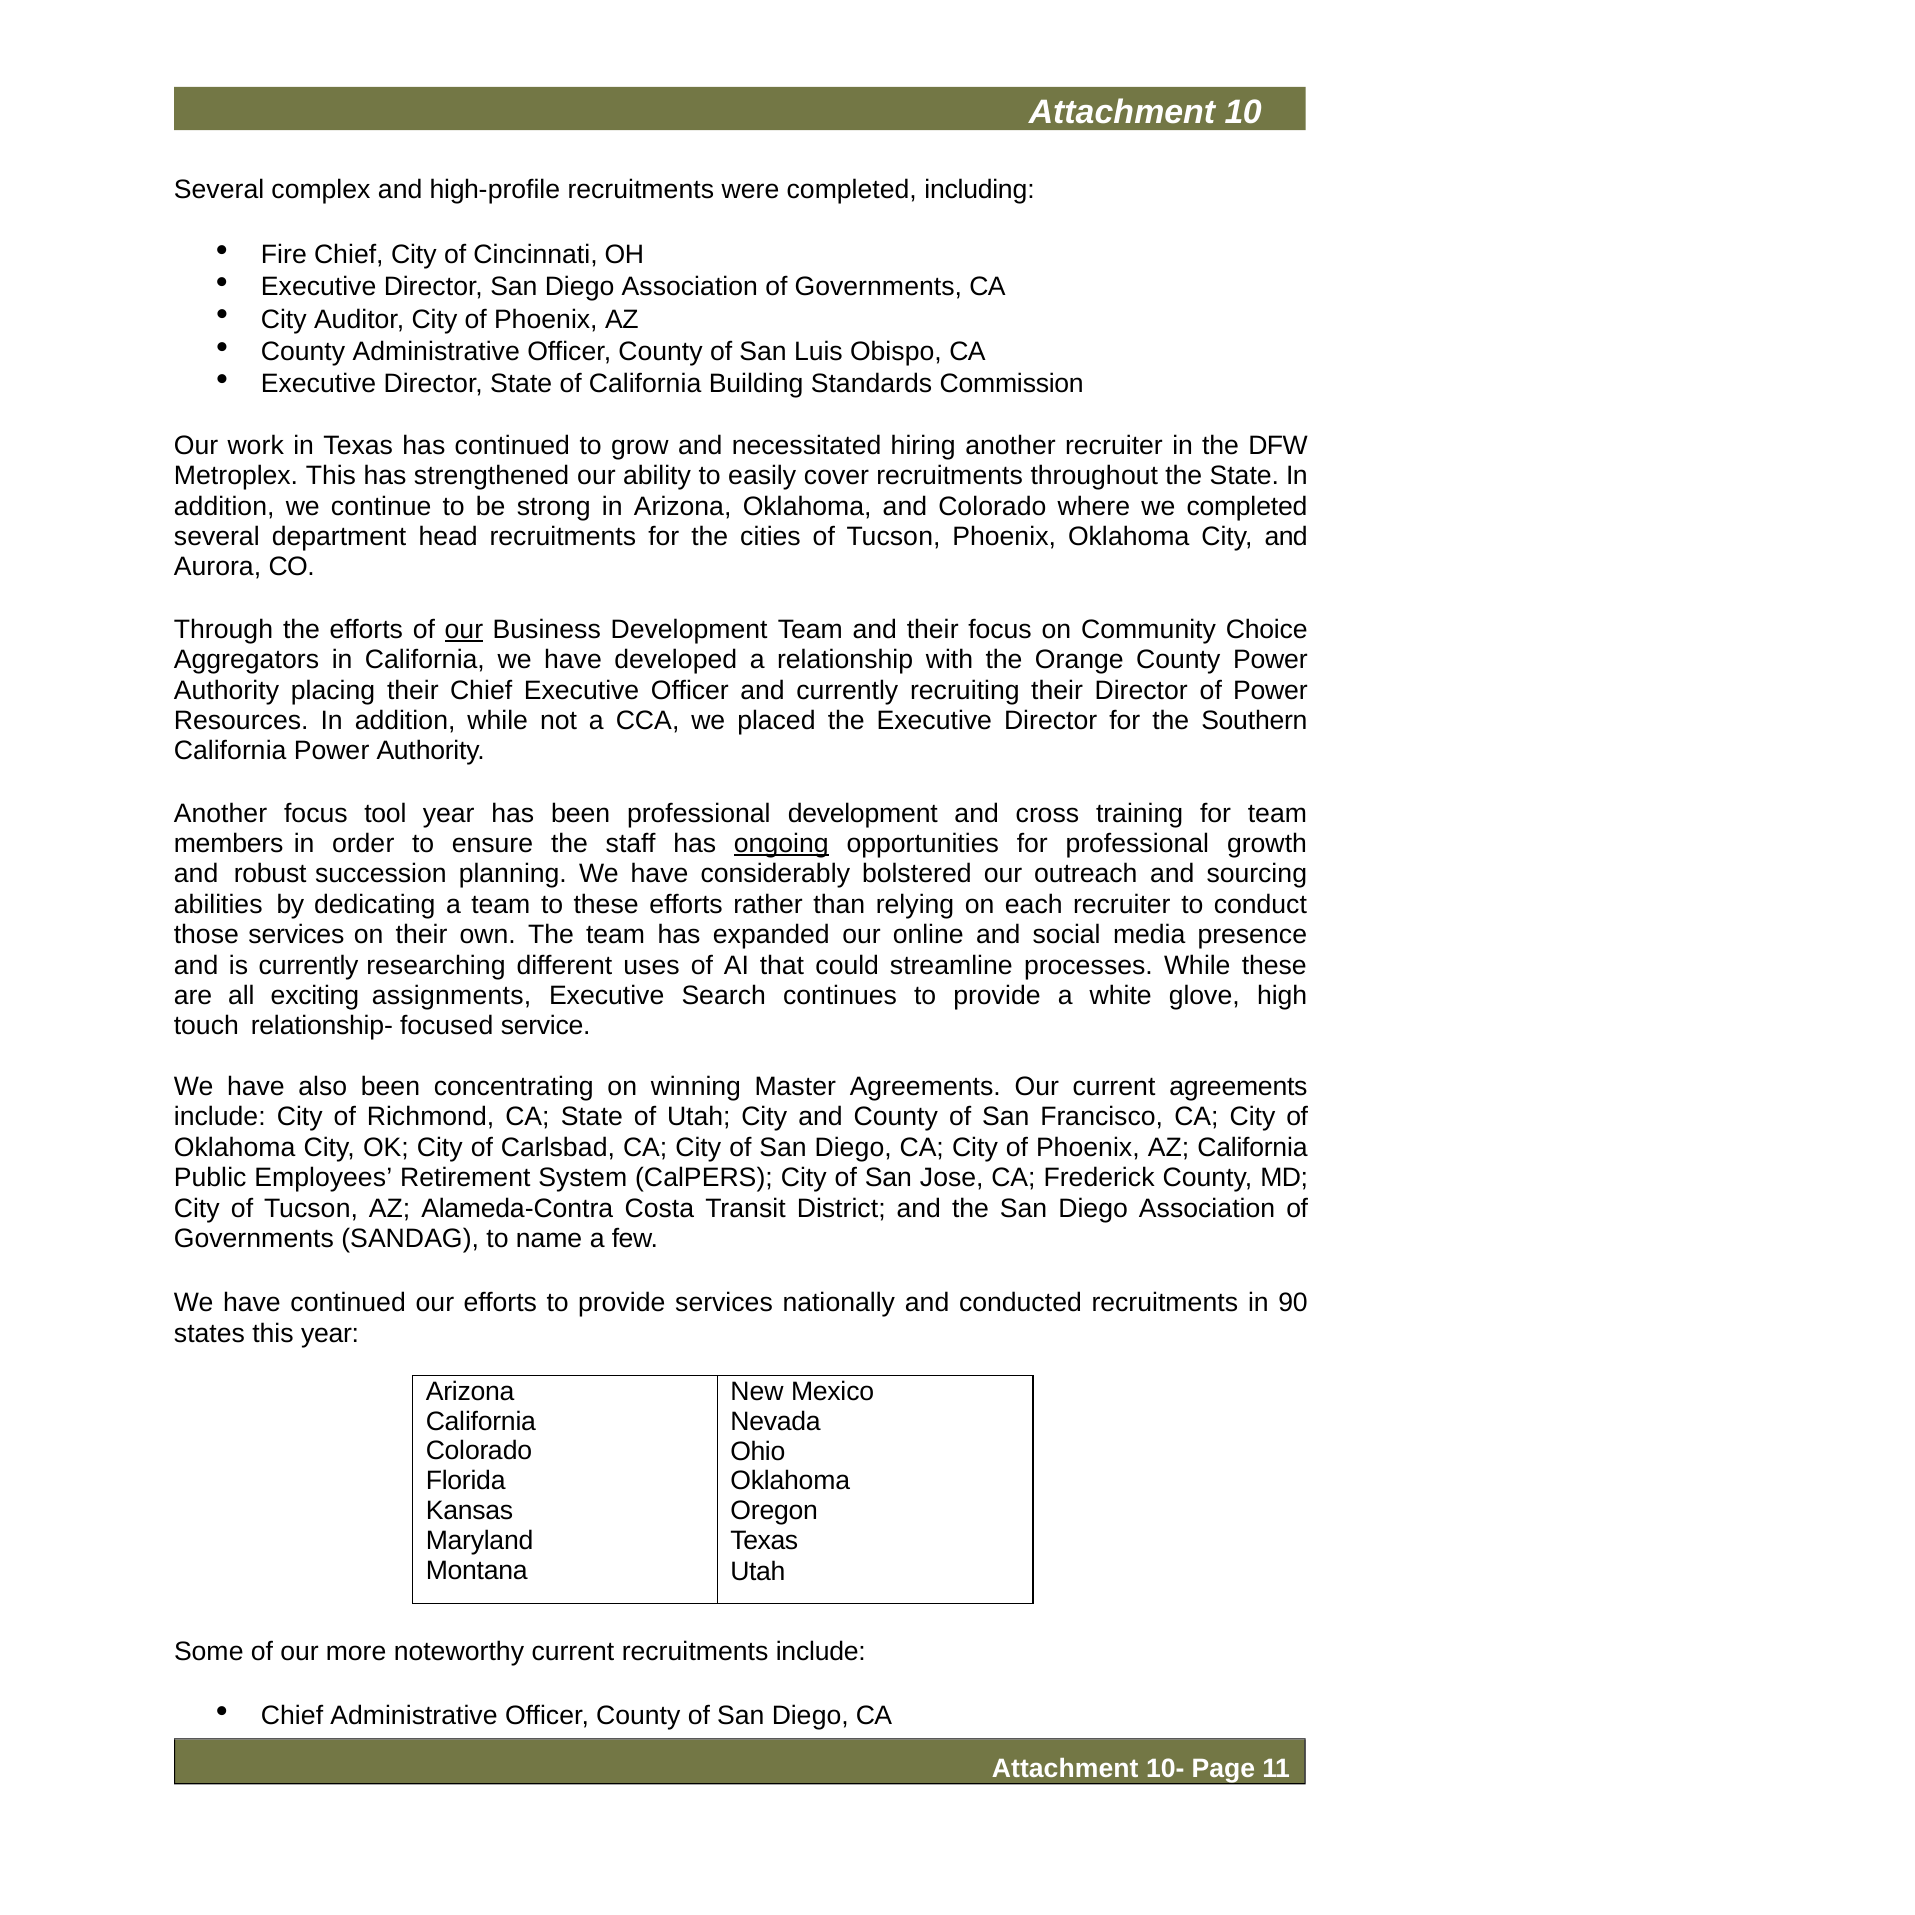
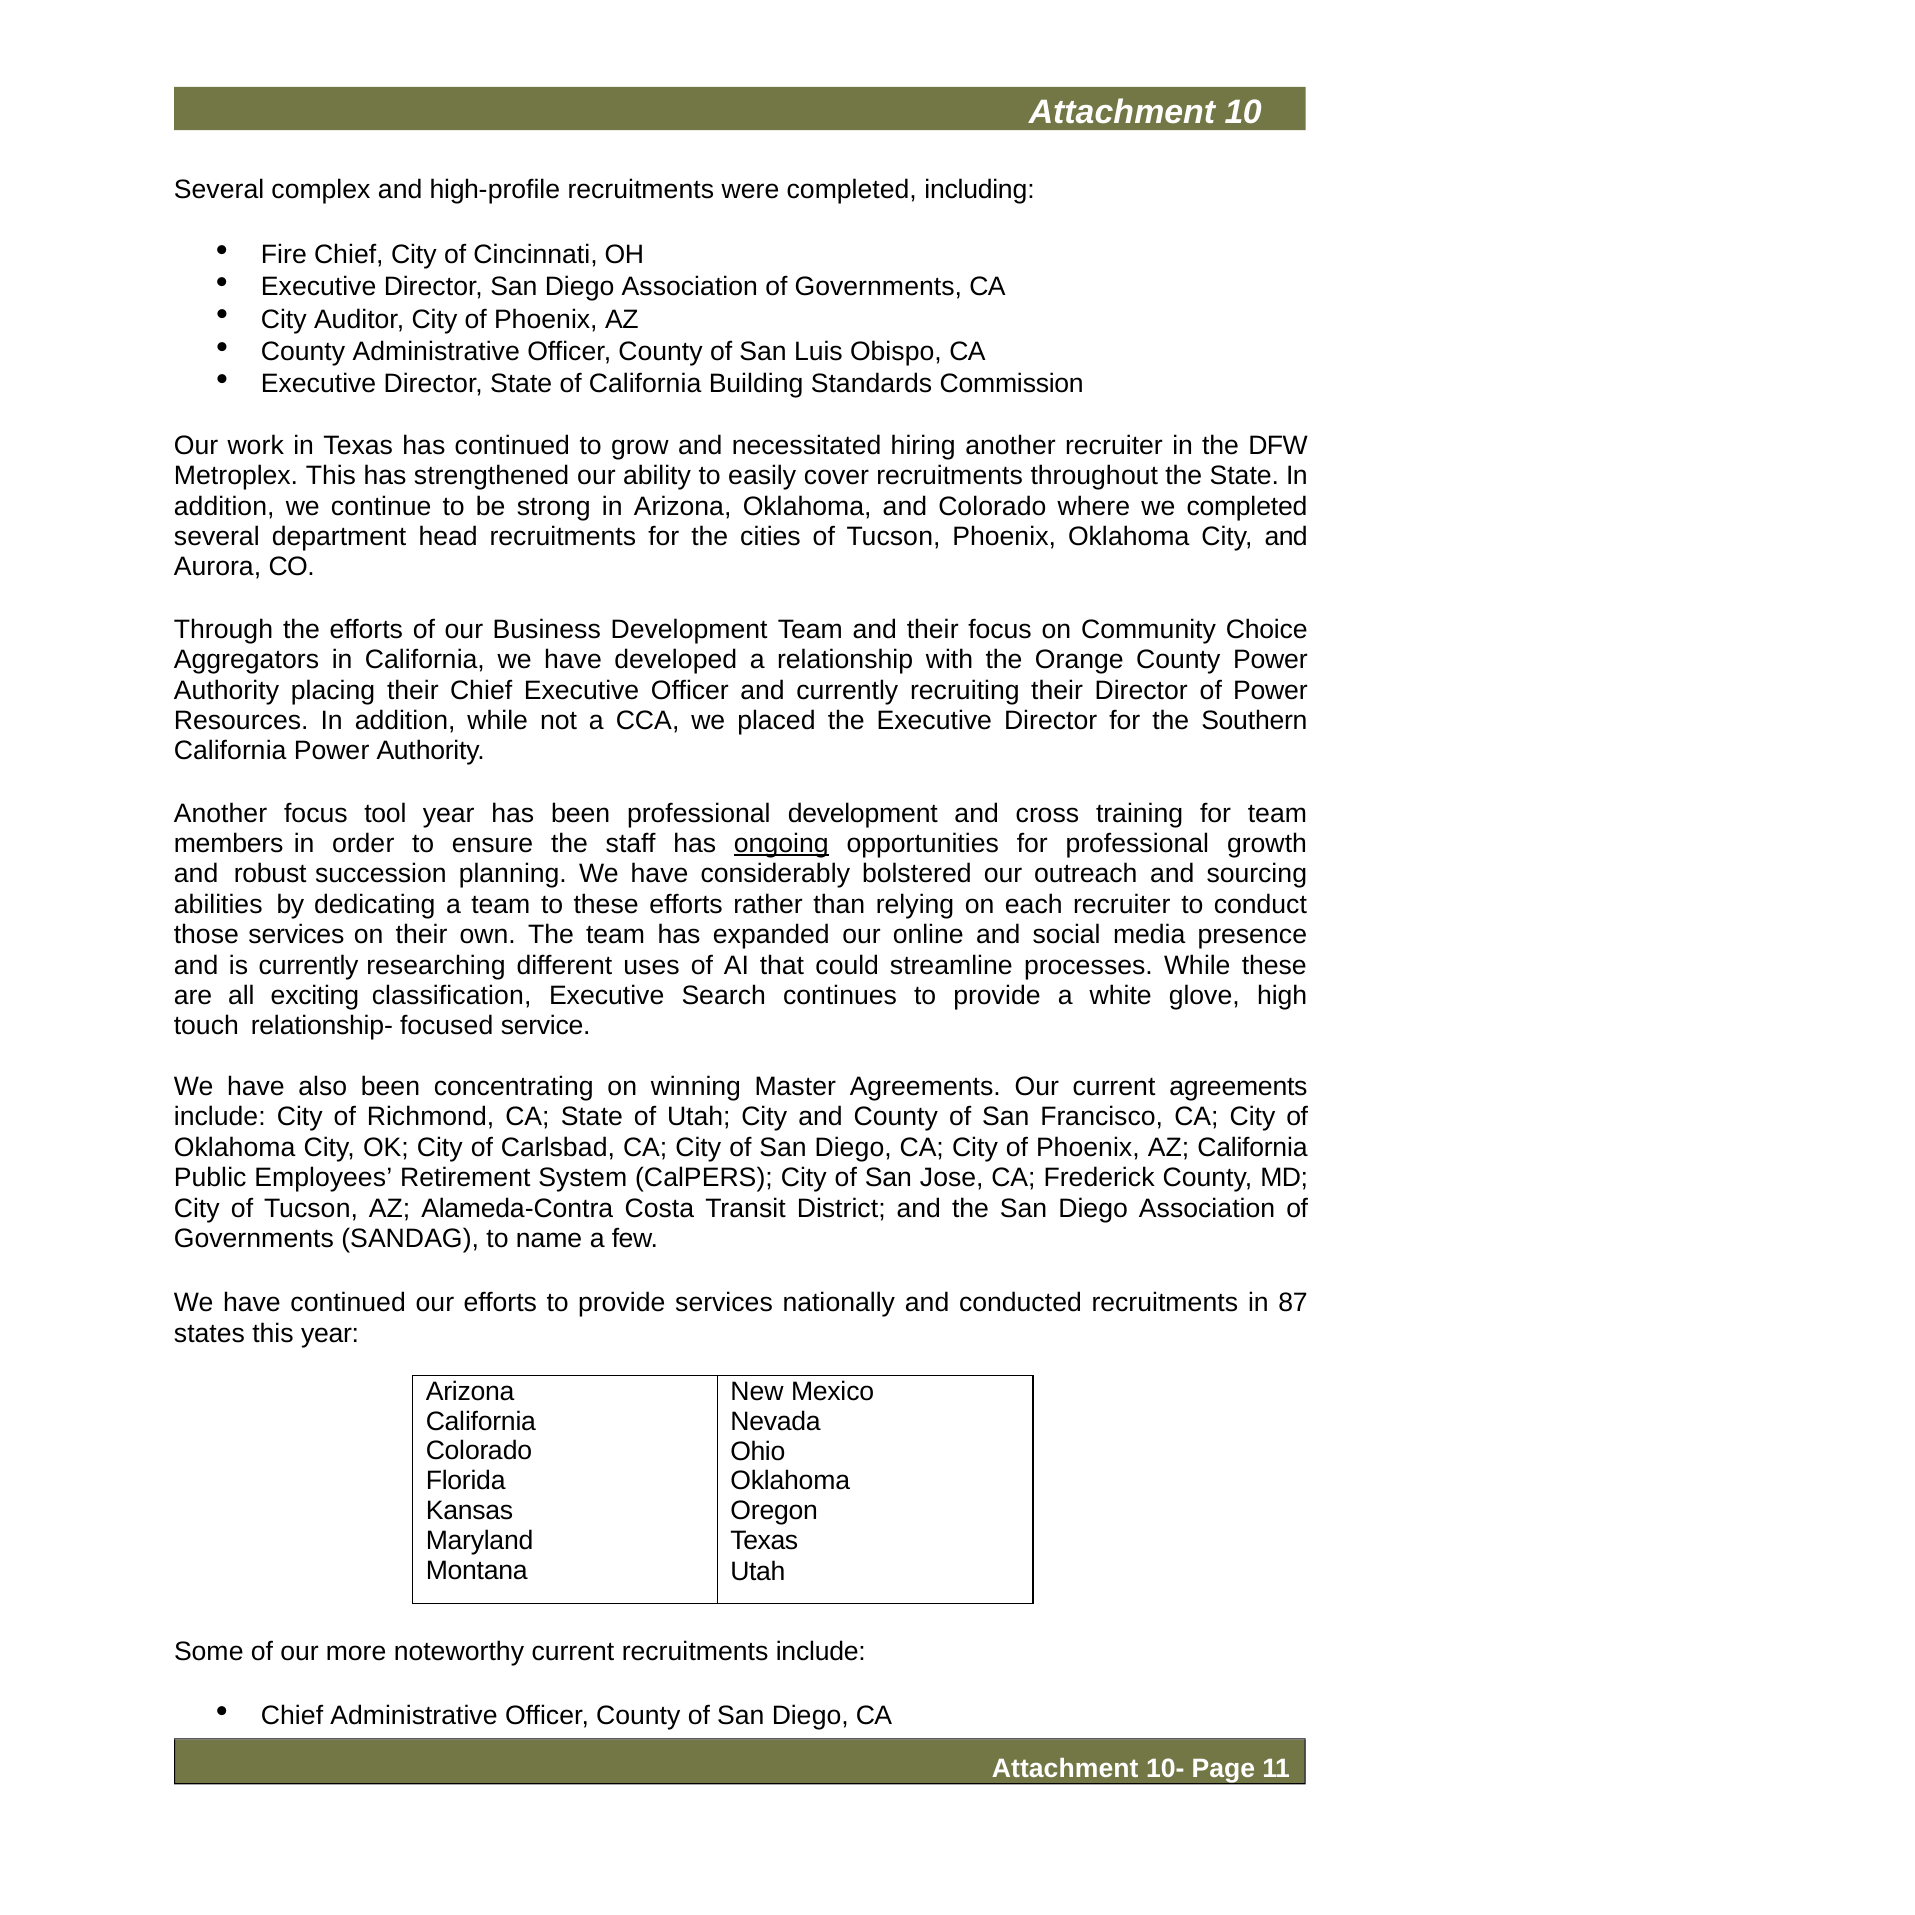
our underline: present -> none (464, 630)
assignments: assignments -> classification (452, 996)
90: 90 -> 87 (1293, 1303)
